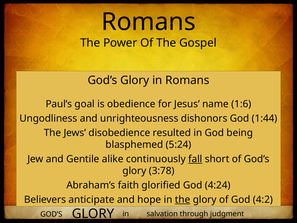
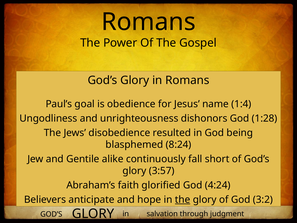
1:6: 1:6 -> 1:4 (241, 104)
1:44: 1:44 -> 1:28 (265, 118)
5:24: 5:24 -> 8:24 (179, 144)
fall underline: present -> none (195, 159)
3:78: 3:78 -> 3:57 (162, 171)
4:2: 4:2 -> 3:2 (263, 199)
